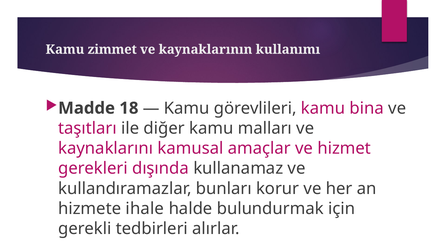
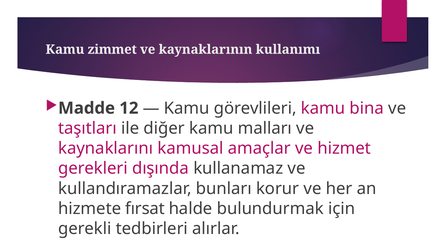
18: 18 -> 12 (129, 108)
ihale: ihale -> fırsat (145, 208)
